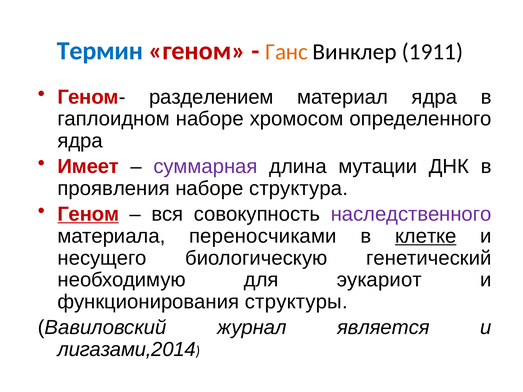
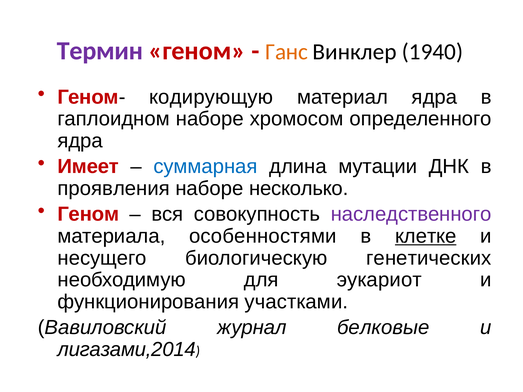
Термин colour: blue -> purple (100, 51)
1911: 1911 -> 1940 (432, 52)
разделением: разделением -> кодирующую (211, 97)
суммарная colour: purple -> blue (205, 167)
структура: структура -> несколько (299, 189)
Геном underline: present -> none (88, 214)
переносчиками: переносчиками -> особенностями (263, 236)
генетический: генетический -> генетических (429, 258)
структуры: структуры -> участками (296, 302)
является: является -> белковые (383, 328)
